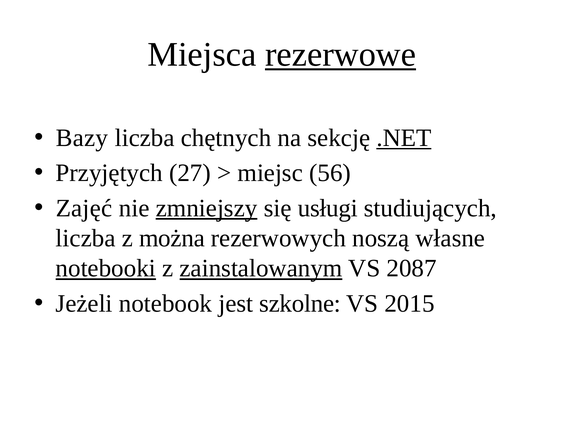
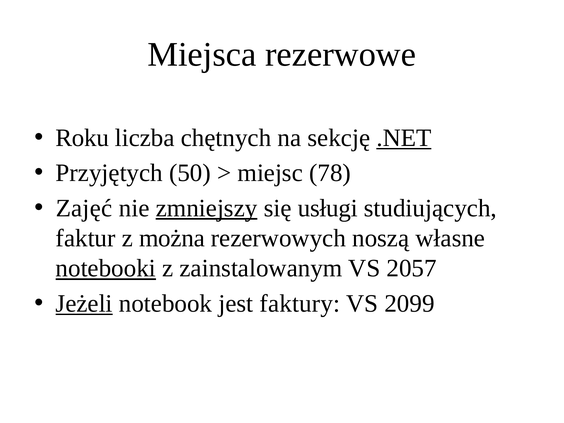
rezerwowe underline: present -> none (341, 55)
Bazy: Bazy -> Roku (82, 138)
27: 27 -> 50 (190, 173)
56: 56 -> 78 (330, 173)
liczba: liczba -> faktur (86, 238)
zainstalowanym underline: present -> none (261, 268)
2087: 2087 -> 2057 (412, 268)
Jeżeli underline: none -> present (84, 303)
szkolne: szkolne -> faktury (300, 303)
2015: 2015 -> 2099 (409, 303)
